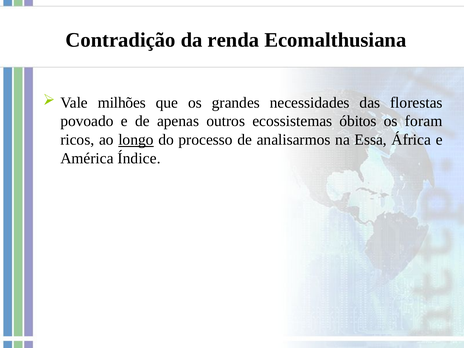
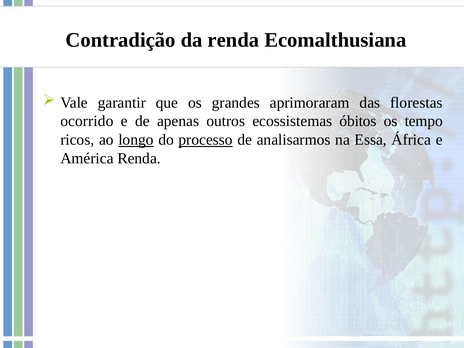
milhões: milhões -> garantir (122, 103)
necessidades: necessidades -> aprimoraram (310, 103)
povoado: povoado -> ocorrido (87, 121)
foram: foram -> tempo (424, 121)
processo underline: none -> present (206, 140)
América Índice: Índice -> Renda (139, 158)
